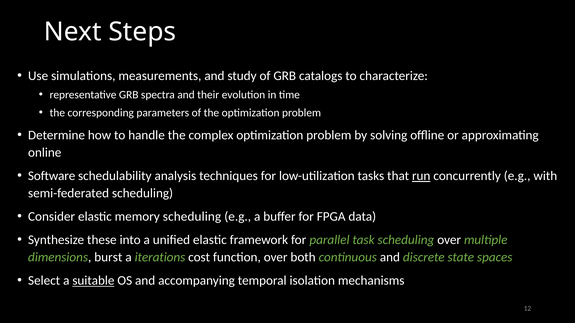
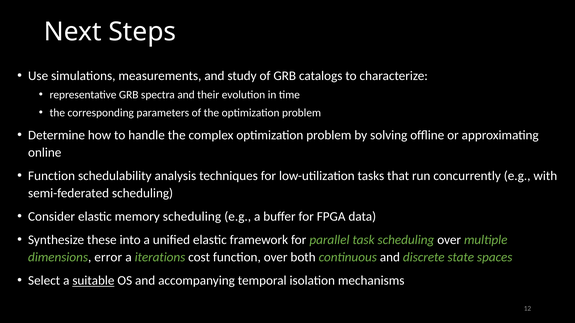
Software: Software -> Function (52, 176)
run underline: present -> none (421, 176)
burst: burst -> error (108, 258)
